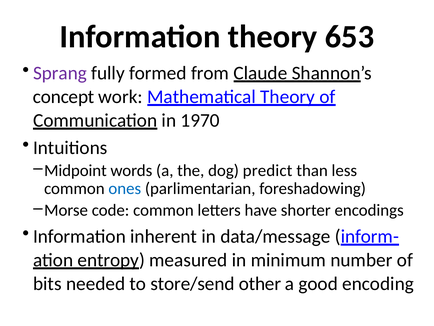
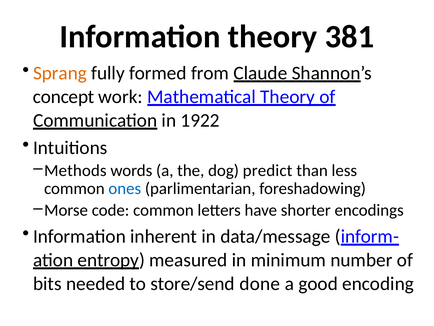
653: 653 -> 381 (349, 37)
Sprang colour: purple -> orange (60, 73)
1970: 1970 -> 1922 (200, 120)
Midpoint: Midpoint -> Methods (75, 170)
other: other -> done (260, 283)
